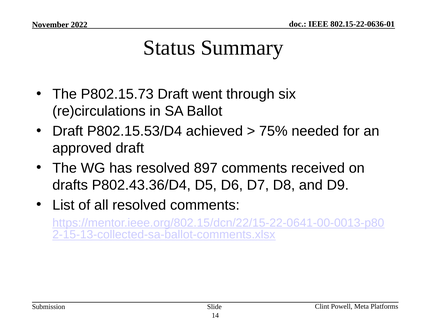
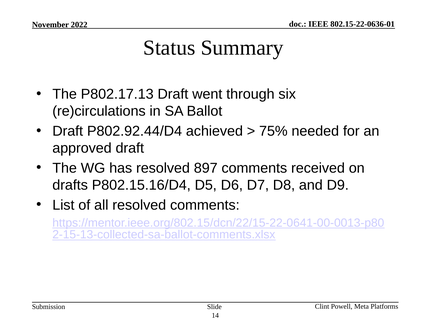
P802.15.73: P802.15.73 -> P802.17.13 (117, 94)
P802.15.53/D4: P802.15.53/D4 -> P802.92.44/D4 (135, 131)
P802.43.36/D4: P802.43.36/D4 -> P802.15.16/D4 (141, 185)
